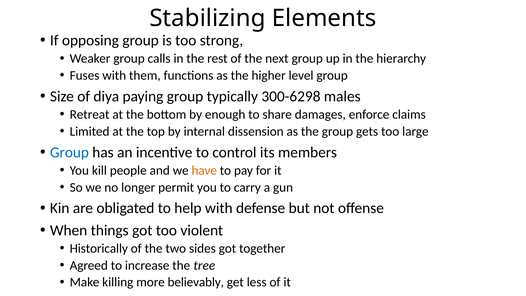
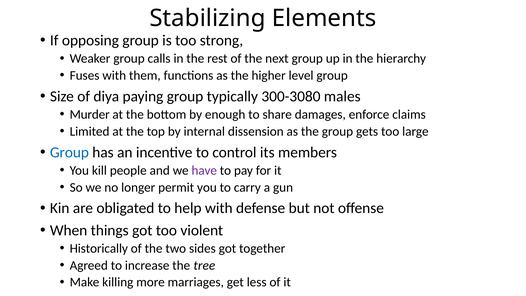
300-6298: 300-6298 -> 300-3080 (291, 96)
Retreat: Retreat -> Murder (90, 114)
have colour: orange -> purple (204, 170)
believably: believably -> marriages (196, 282)
